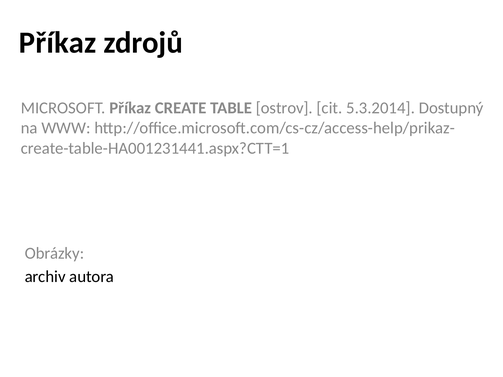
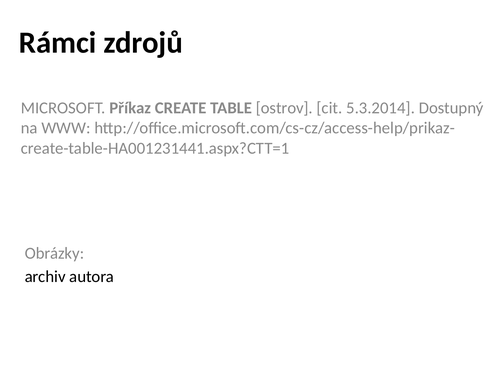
Příkaz: Příkaz -> Rámci (58, 43)
